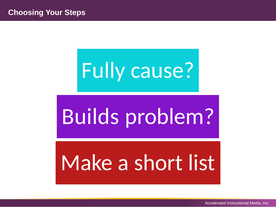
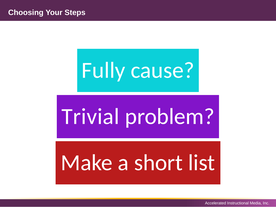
Builds: Builds -> Trivial (90, 116)
